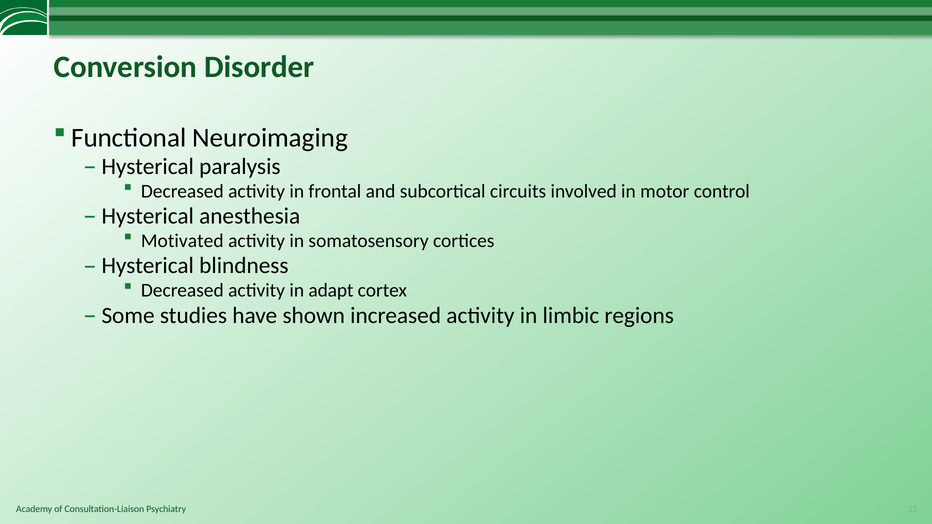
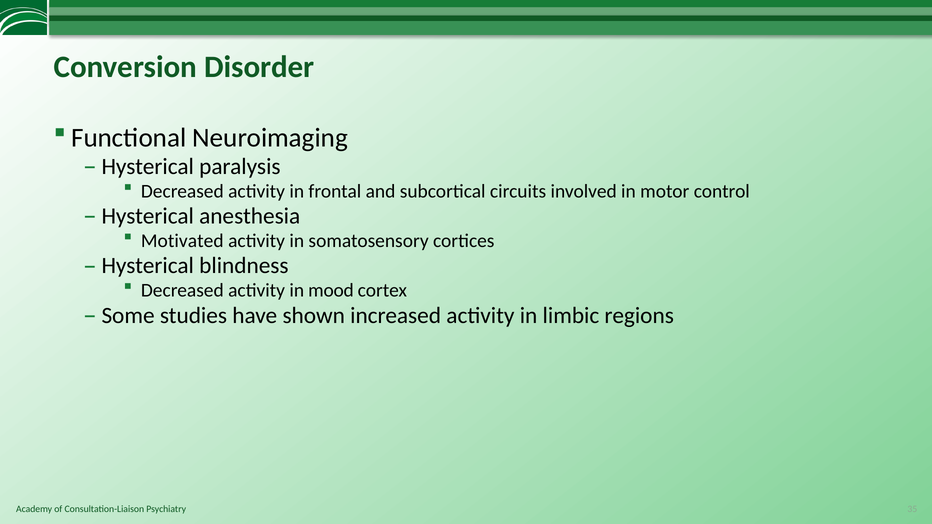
adapt: adapt -> mood (331, 290)
